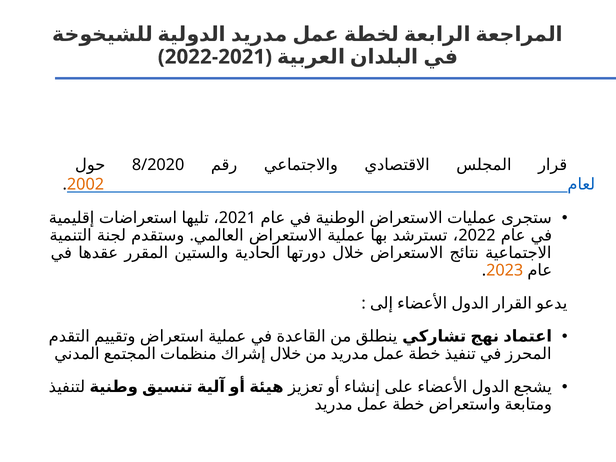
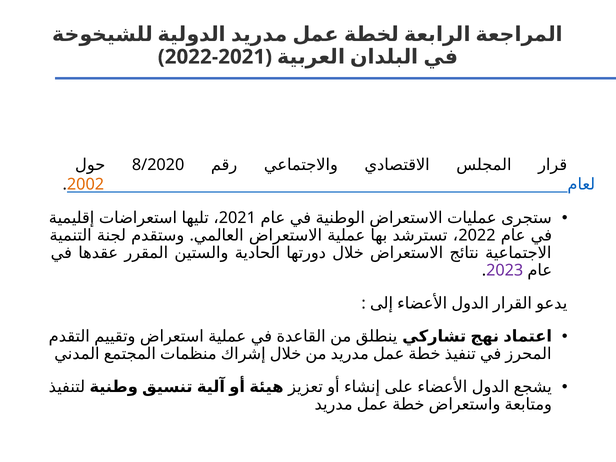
2023 colour: orange -> purple (505, 271)
